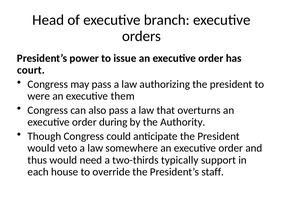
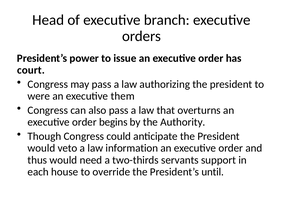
during: during -> begins (113, 122)
somewhere: somewhere -> information (132, 148)
typically: typically -> servants (180, 160)
staff: staff -> until (213, 172)
